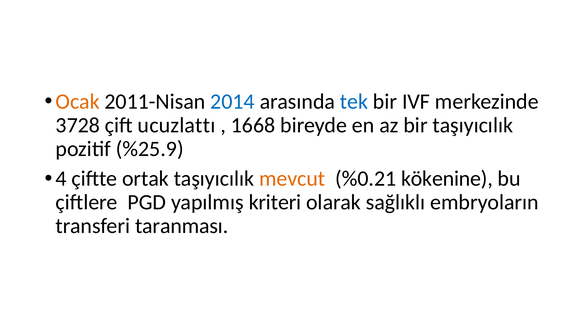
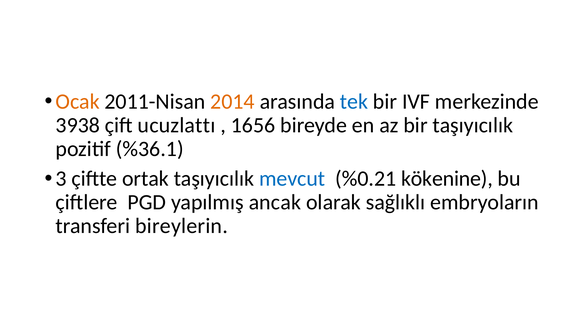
2014 colour: blue -> orange (233, 101)
3728: 3728 -> 3938 (78, 125)
1668: 1668 -> 1656 (253, 125)
%25.9: %25.9 -> %36.1 (150, 149)
4: 4 -> 3 (61, 179)
mevcut colour: orange -> blue (292, 179)
kriteri: kriteri -> ancak (275, 202)
taranması: taranması -> bireylerin (181, 226)
